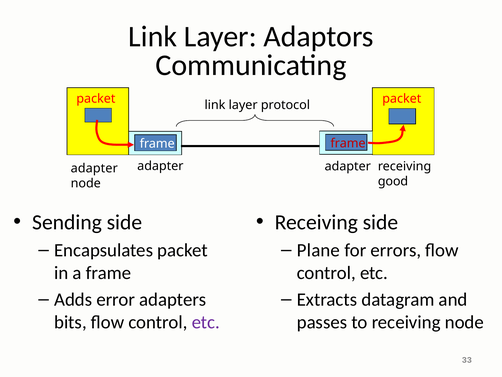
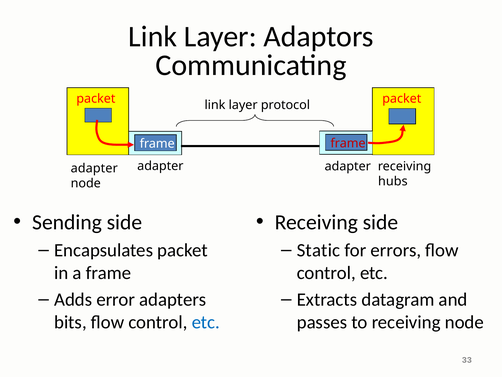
good: good -> hubs (393, 181)
Plane: Plane -> Static (318, 250)
etc colour: purple -> blue (206, 322)
